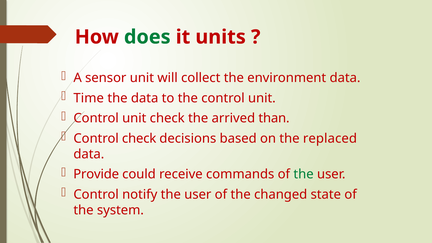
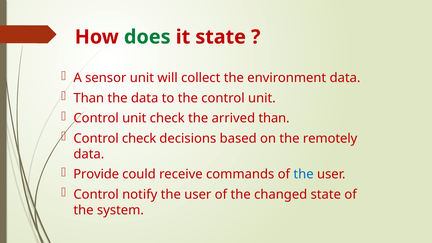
it units: units -> state (221, 37)
Time: Time -> Than (89, 98)
replaced: replaced -> remotely (330, 138)
the colour: green -> blue (304, 174)
